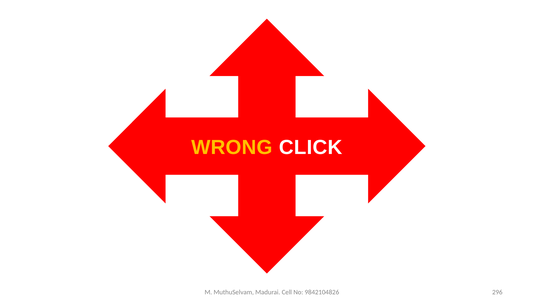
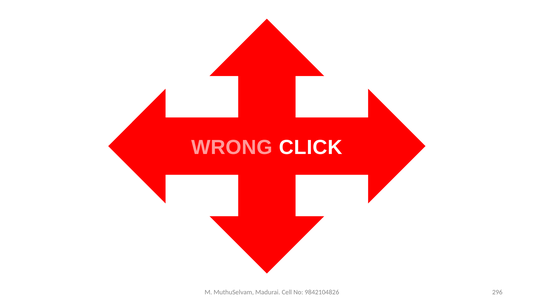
WRONG colour: yellow -> pink (232, 148)
